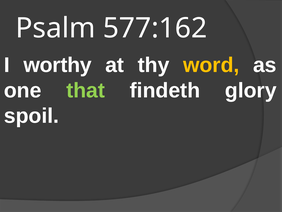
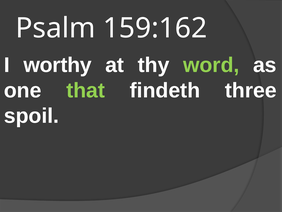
577:162: 577:162 -> 159:162 (155, 28)
word colour: yellow -> light green (211, 65)
glory: glory -> three (251, 90)
